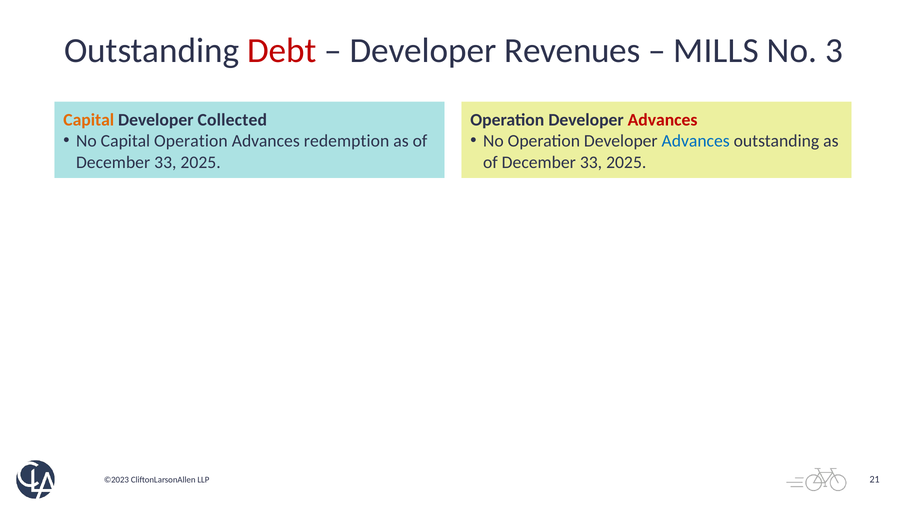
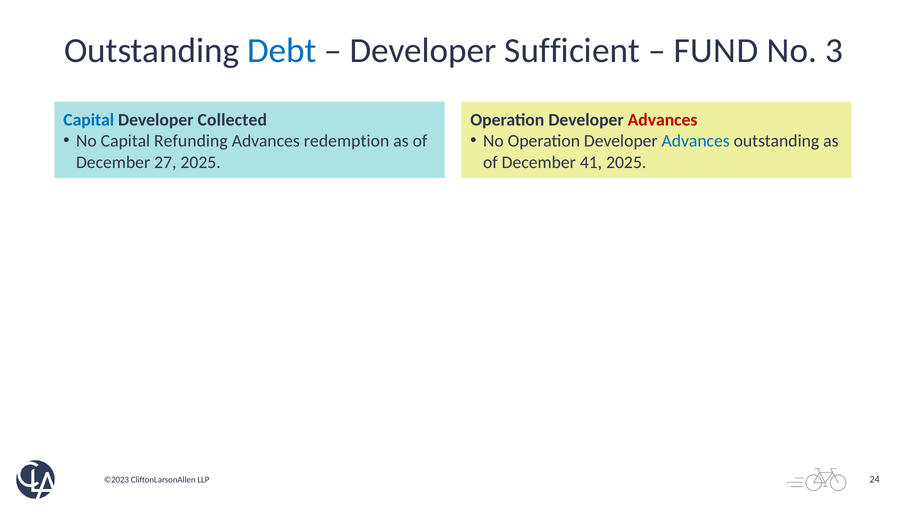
Debt colour: red -> blue (282, 51)
Revenues: Revenues -> Sufficient (572, 51)
MILLS: MILLS -> FUND (716, 51)
Capital colour: orange -> blue (89, 120)
Capital Operation: Operation -> Refunding (191, 141)
33: 33 -> 27 (165, 162)
33: 33 -> 41 (591, 162)
21: 21 -> 24 (875, 480)
